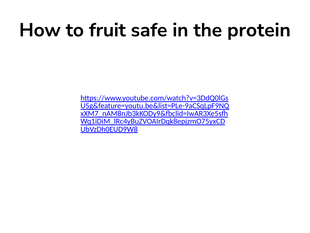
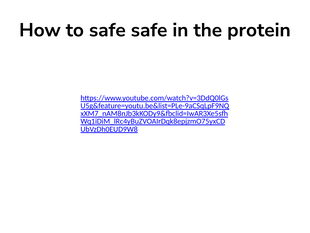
to fruit: fruit -> safe (107, 30)
